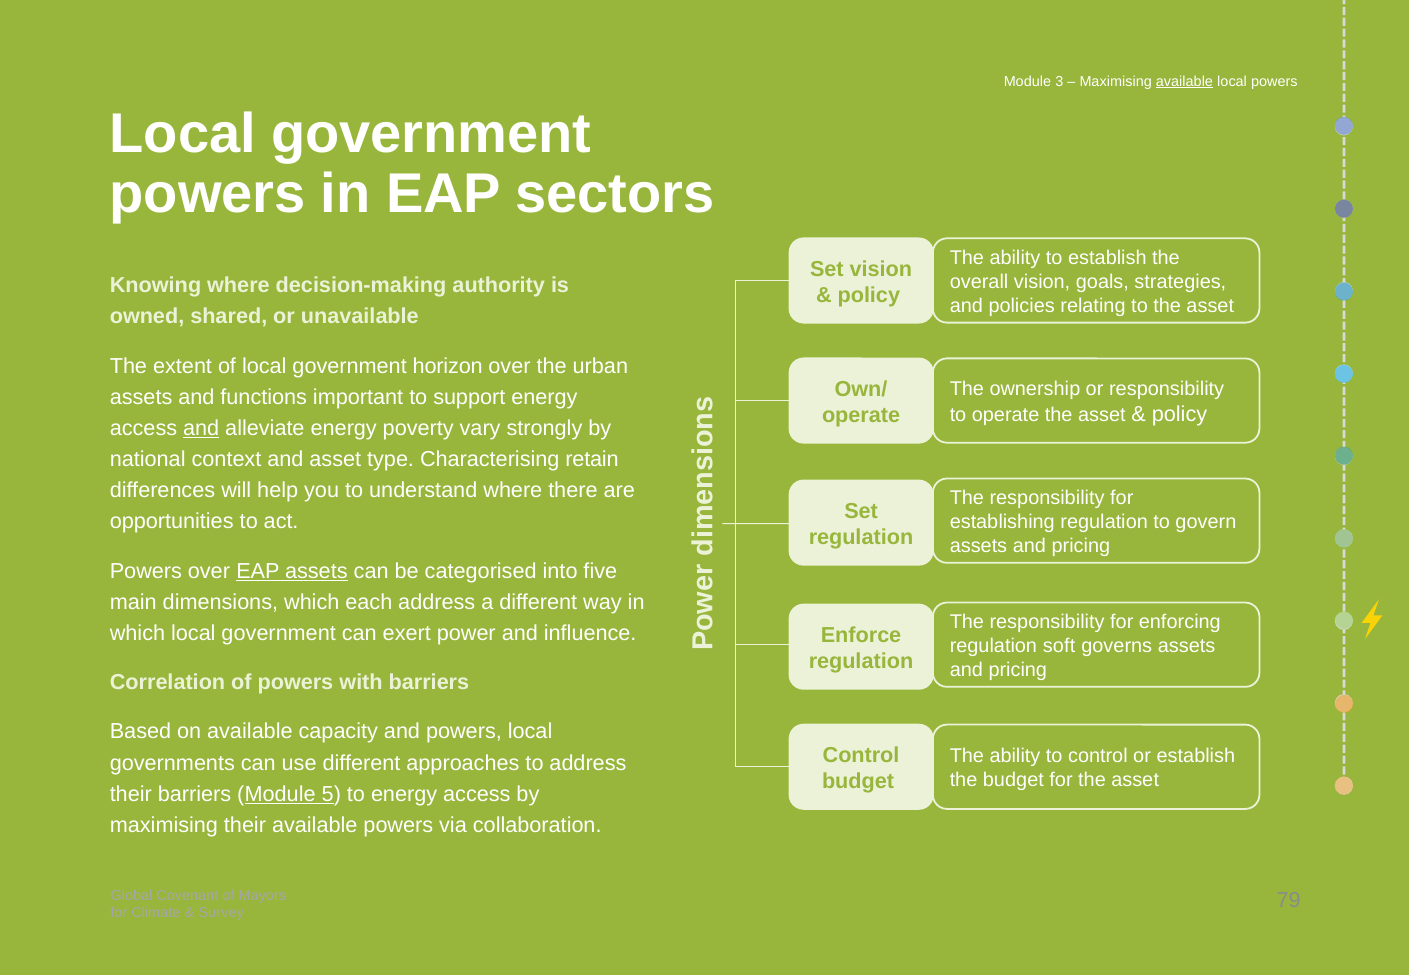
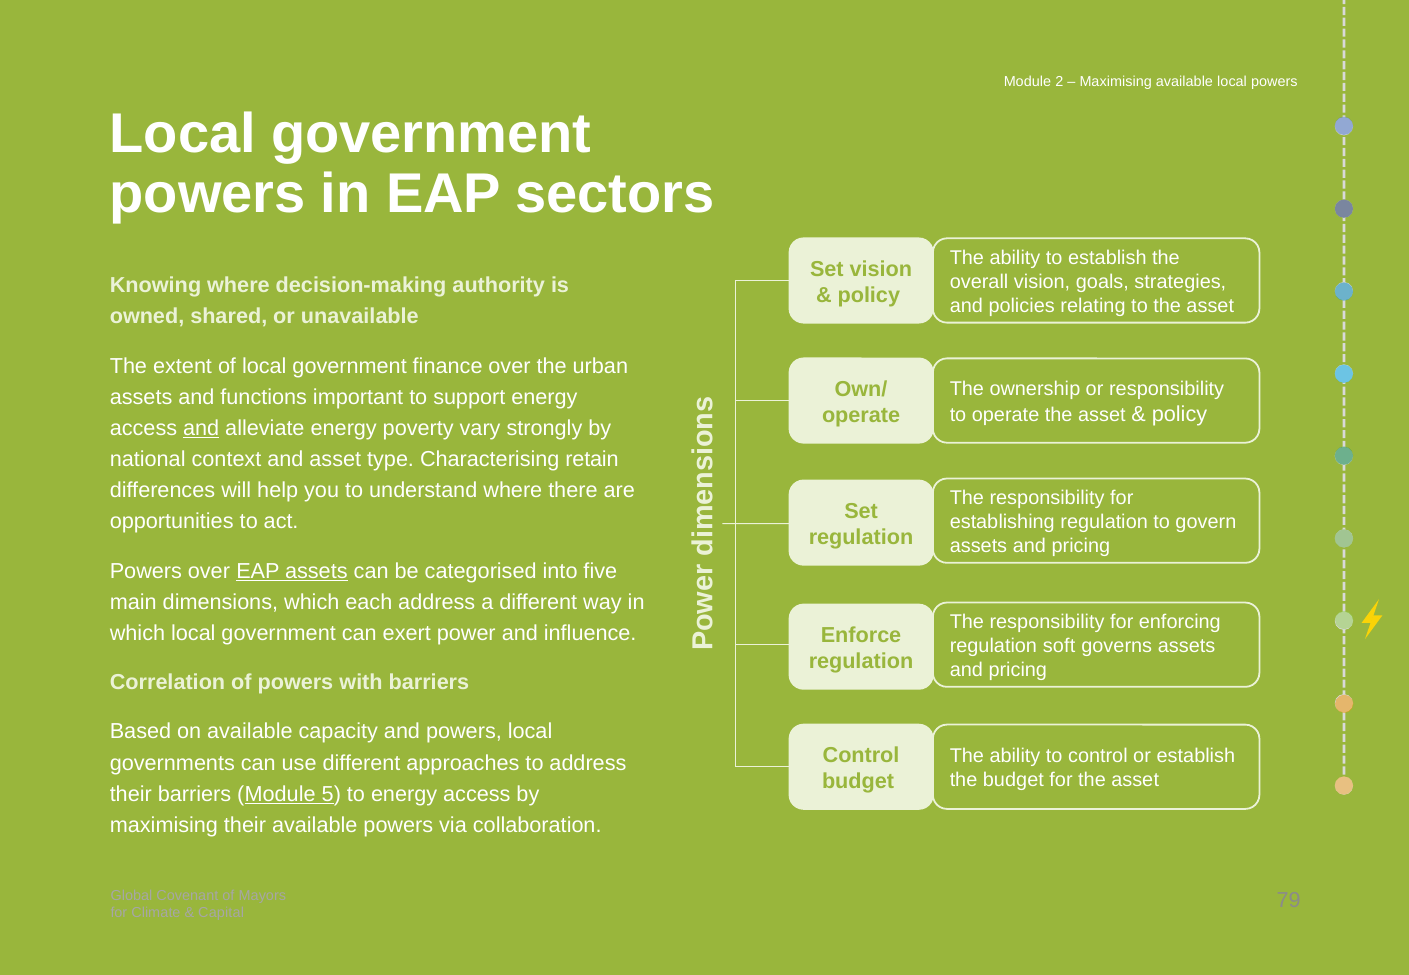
3: 3 -> 2 (1059, 82)
available underline: present -> none (1184, 82)
horizon: horizon -> finance (448, 366)
Survey: Survey -> Capital (221, 913)
